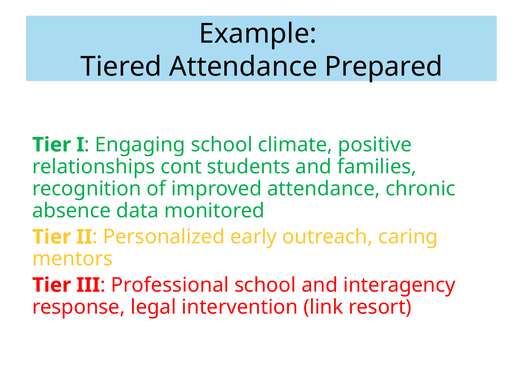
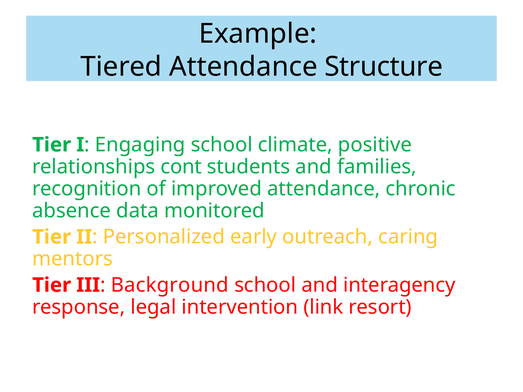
Prepared: Prepared -> Structure (384, 67)
Professional: Professional -> Background (170, 285)
